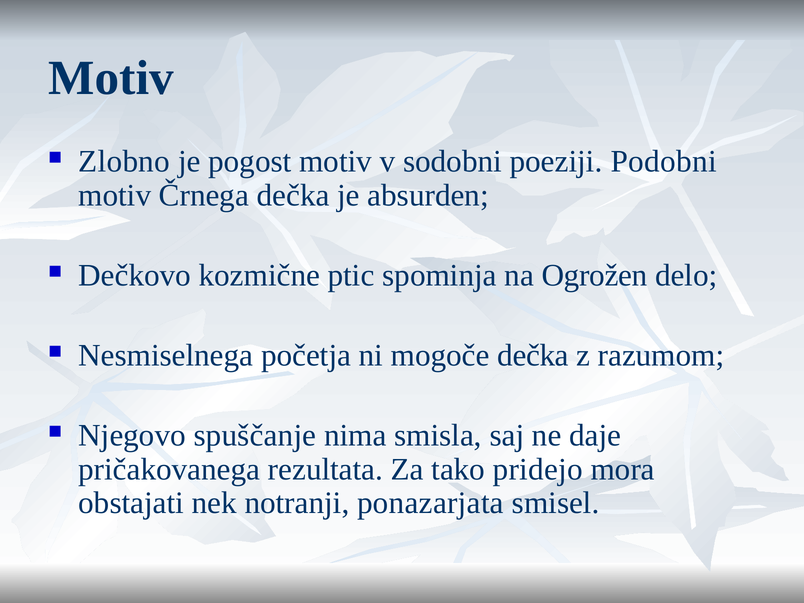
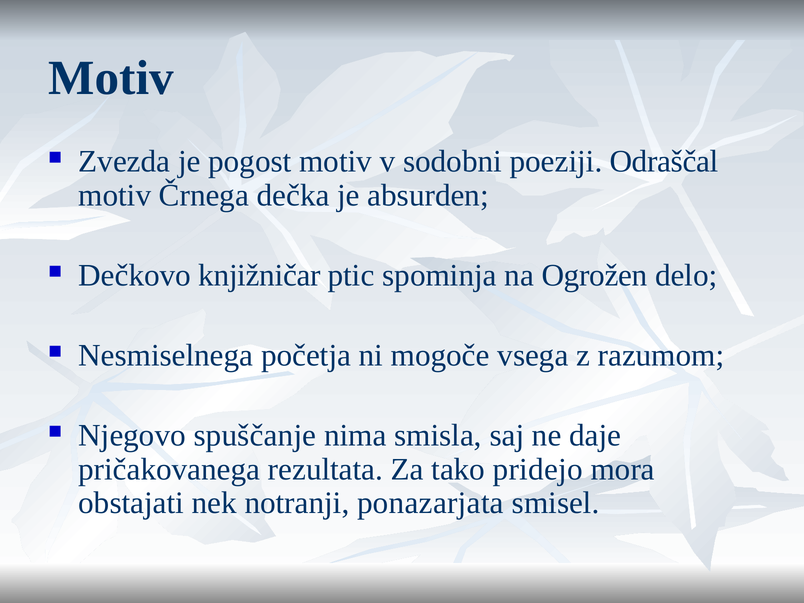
Zlobno: Zlobno -> Zvezda (124, 161)
Podobni: Podobni -> Odraščal (664, 161)
kozmične: kozmične -> knjižničar (260, 275)
mogoče dečka: dečka -> vsega (533, 355)
